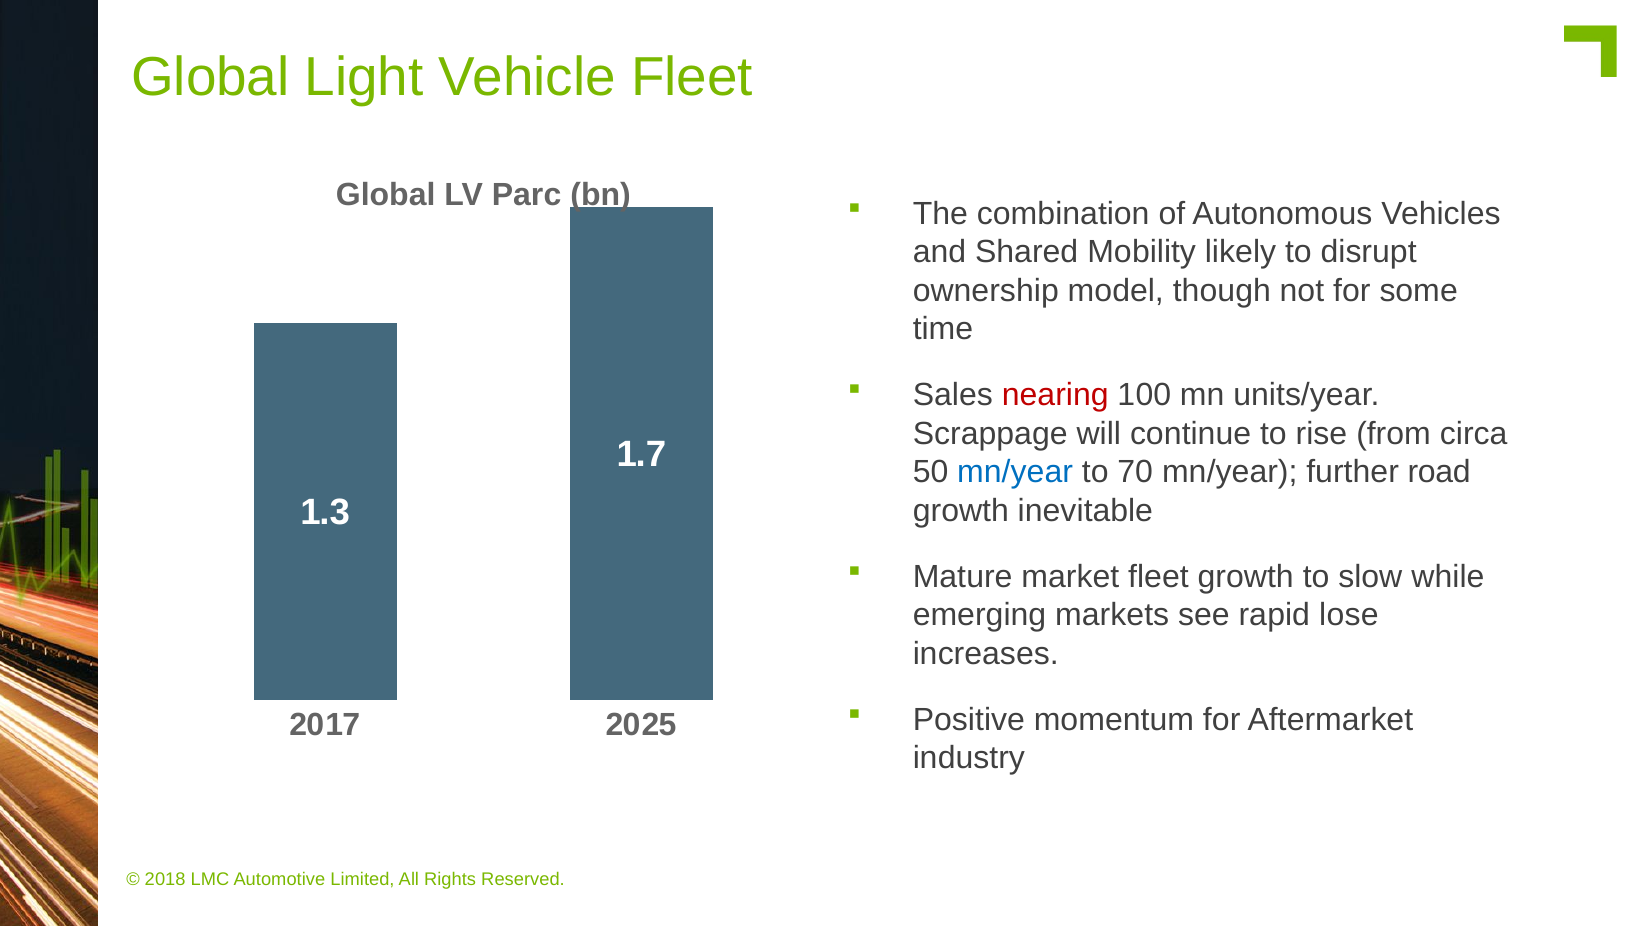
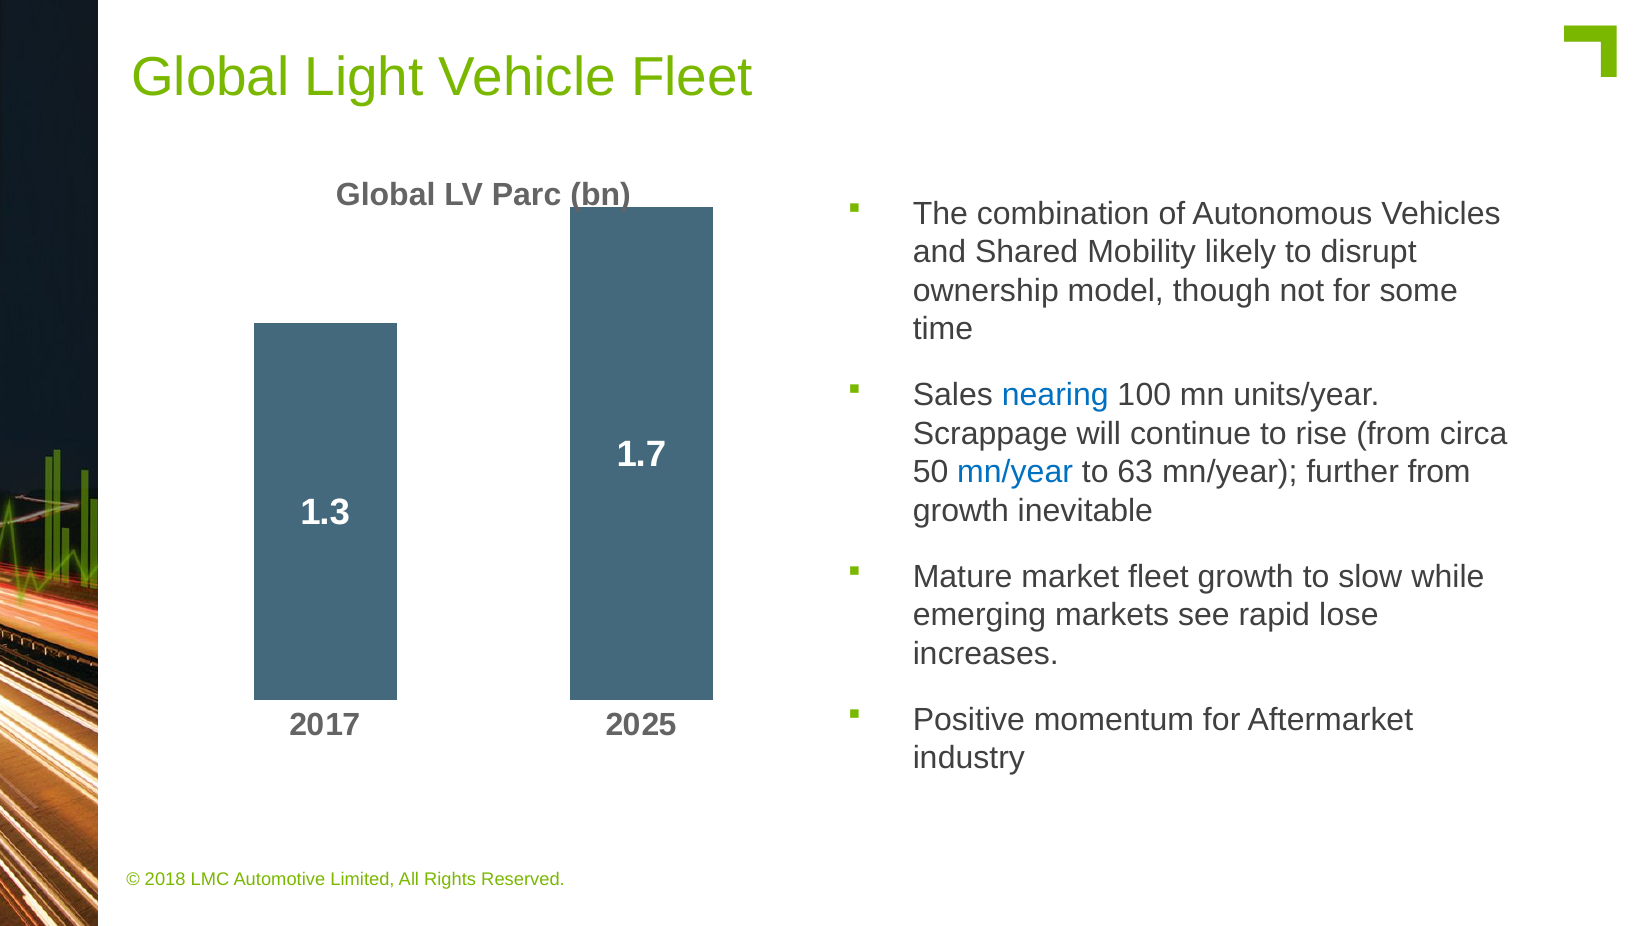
nearing colour: red -> blue (1055, 395)
70: 70 -> 63 (1135, 472)
further road: road -> from (1439, 472)
